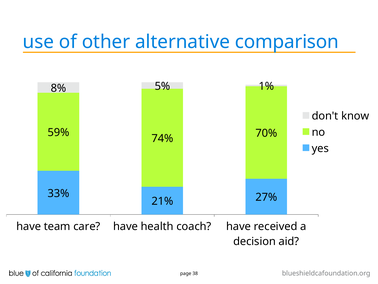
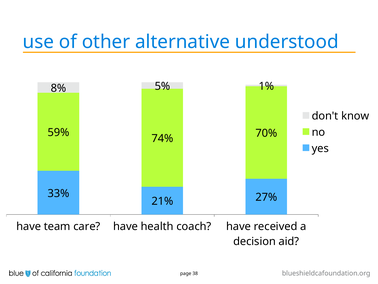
comparison: comparison -> understood (287, 42)
